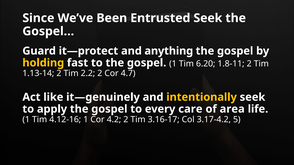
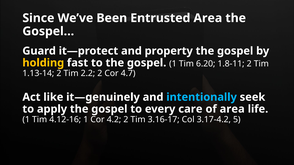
Entrusted Seek: Seek -> Area (208, 18)
anything: anything -> property (169, 51)
intentionally colour: yellow -> light blue (202, 97)
